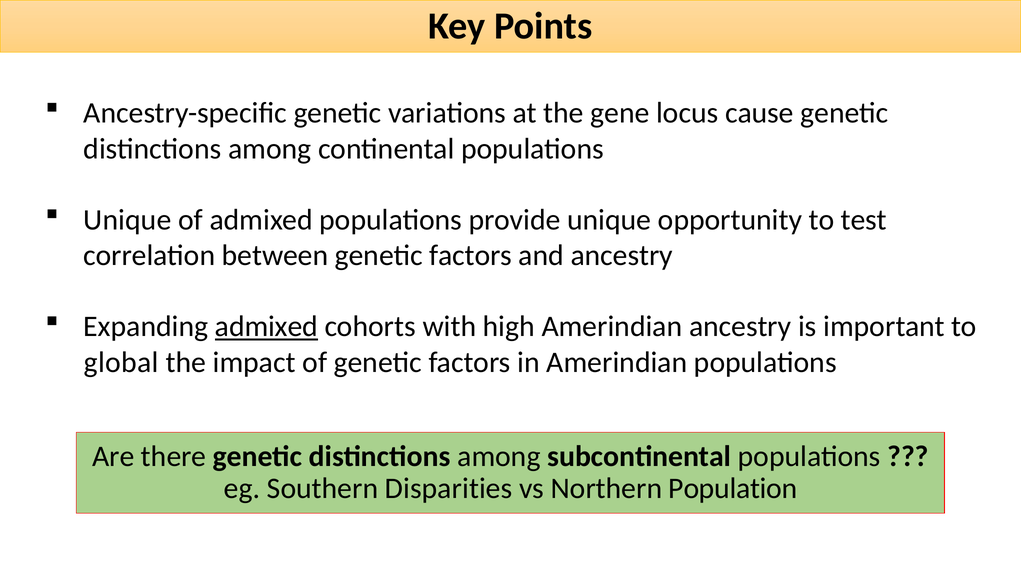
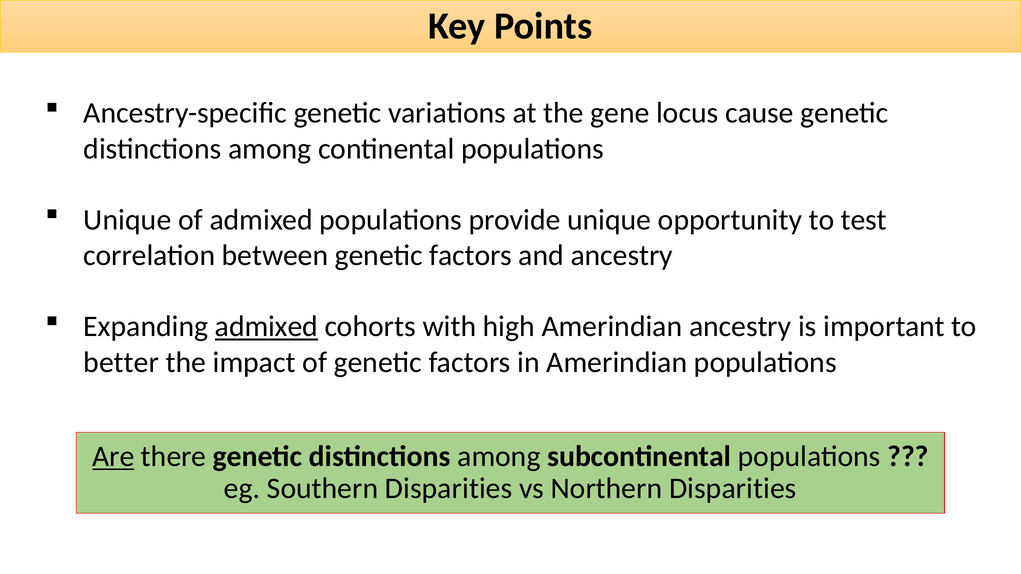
global: global -> better (121, 363)
Are underline: none -> present (113, 457)
Northern Population: Population -> Disparities (733, 489)
